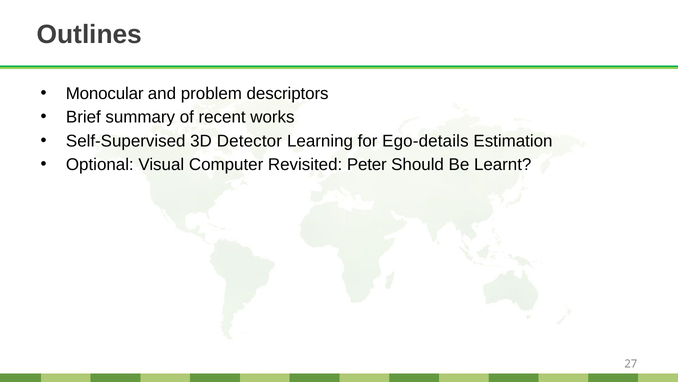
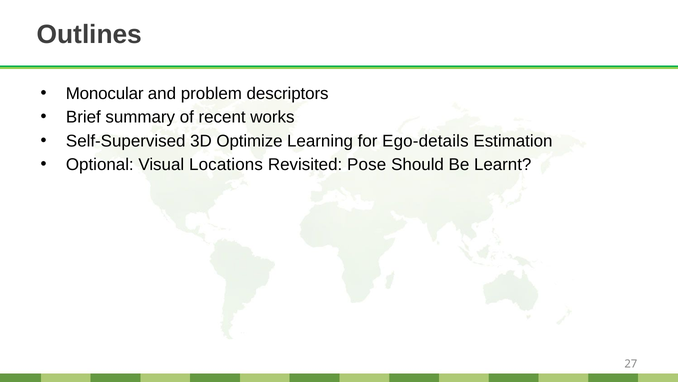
Detector: Detector -> Optimize (250, 141)
Computer: Computer -> Locations (226, 164)
Peter: Peter -> Pose (367, 164)
